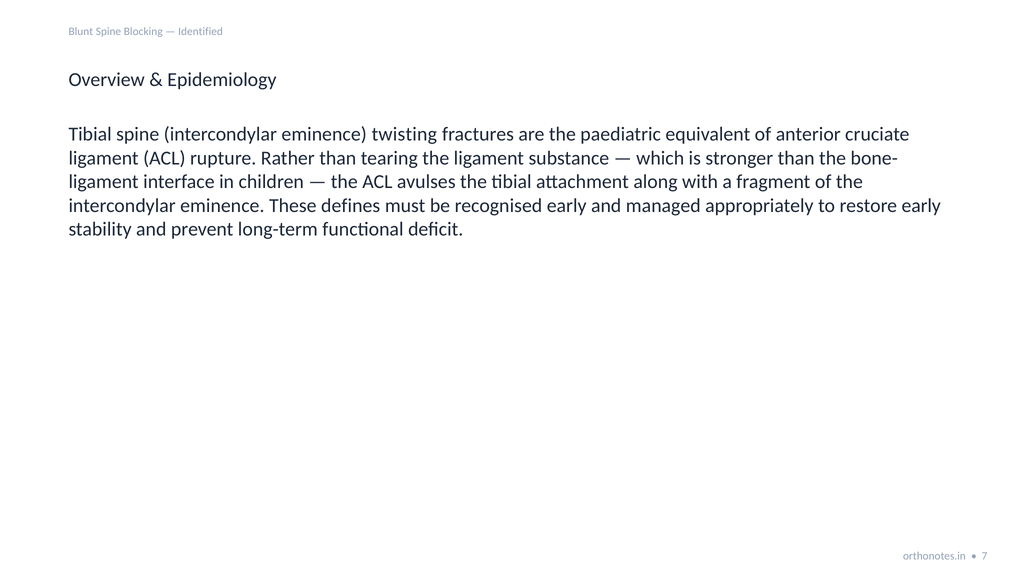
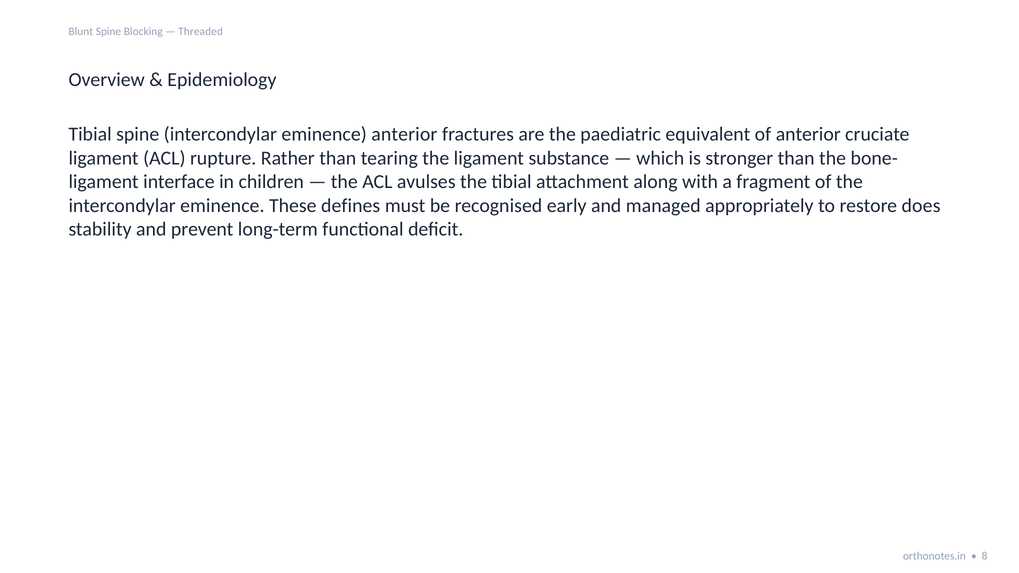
Identified: Identified -> Threaded (201, 32)
eminence twisting: twisting -> anterior (404, 134)
restore early: early -> does (921, 206)
7: 7 -> 8 (985, 556)
